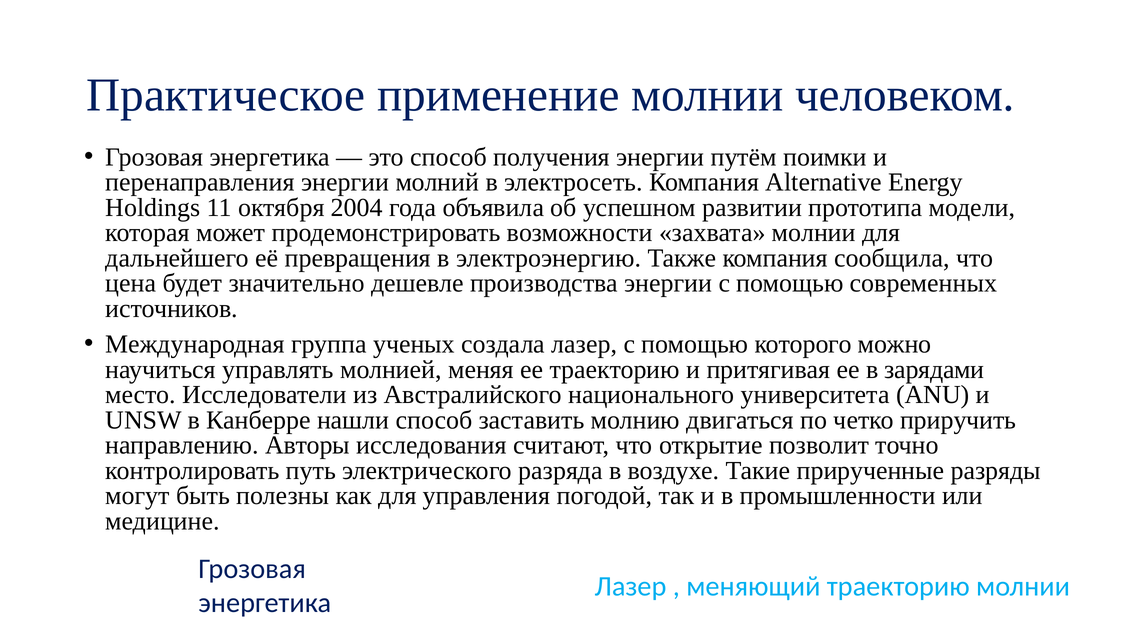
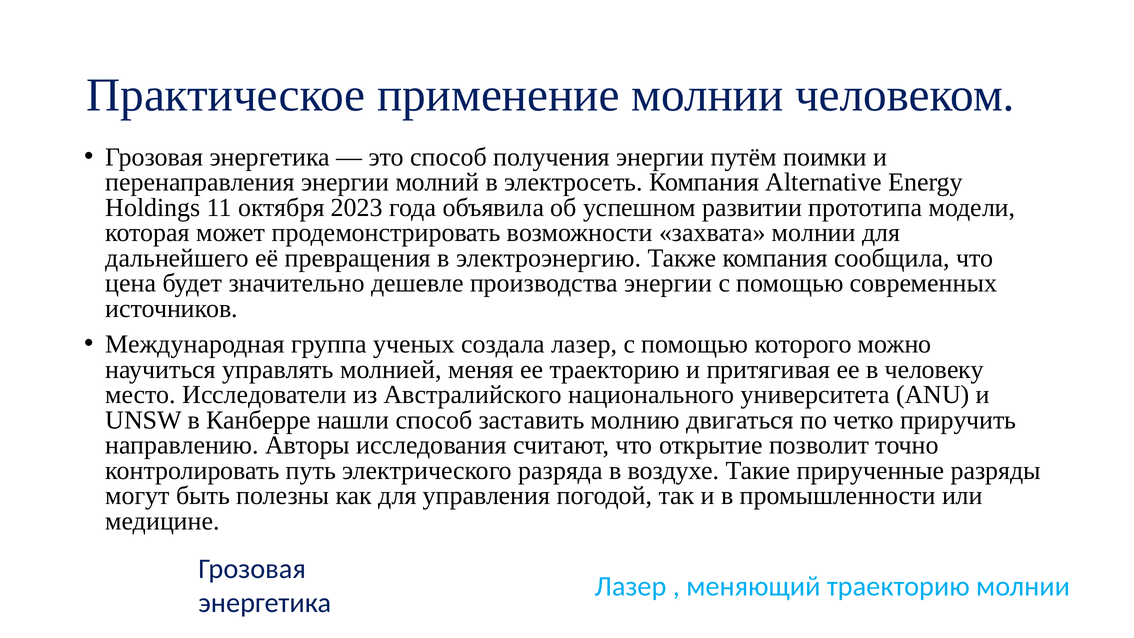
2004: 2004 -> 2023 (357, 207)
зарядами: зарядами -> человеку (934, 370)
